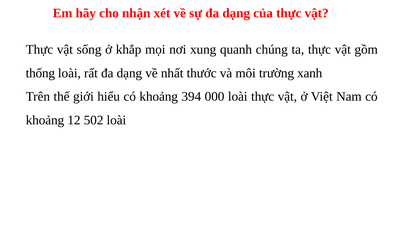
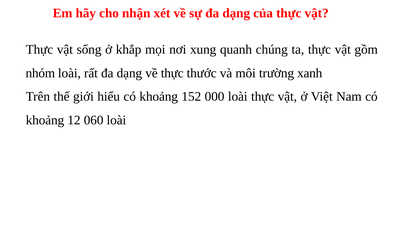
thống: thống -> nhóm (40, 73)
về nhất: nhất -> thực (172, 73)
394: 394 -> 152 (191, 97)
502: 502 -> 060 (94, 120)
